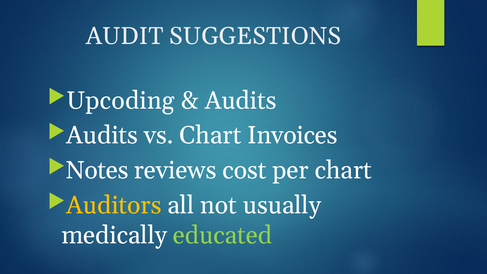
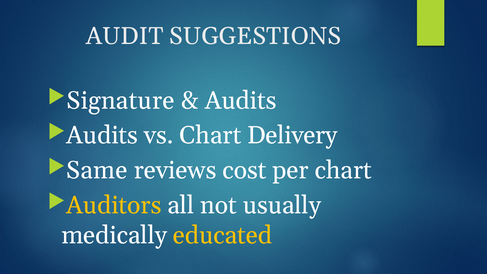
Upcoding: Upcoding -> Signature (121, 100)
Invoices: Invoices -> Delivery (292, 135)
Notes: Notes -> Same (97, 170)
educated colour: light green -> yellow (223, 235)
